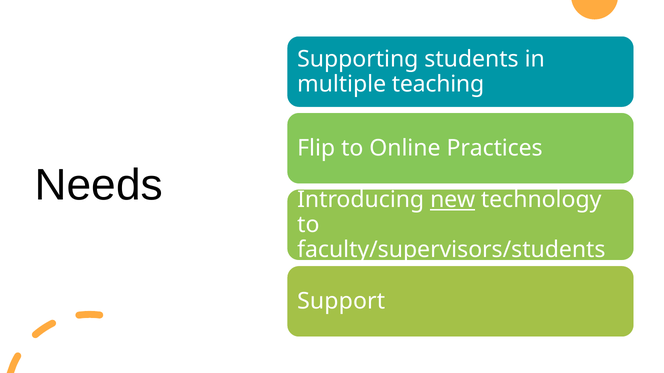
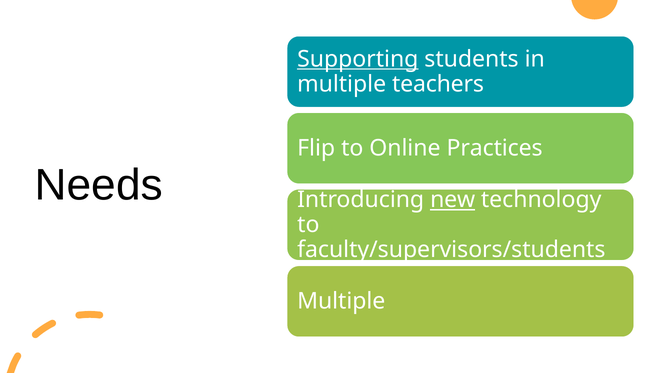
Supporting underline: none -> present (358, 59)
teaching: teaching -> teachers (438, 84)
Support: Support -> Multiple (341, 302)
